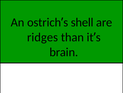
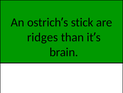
shell: shell -> stick (82, 22)
